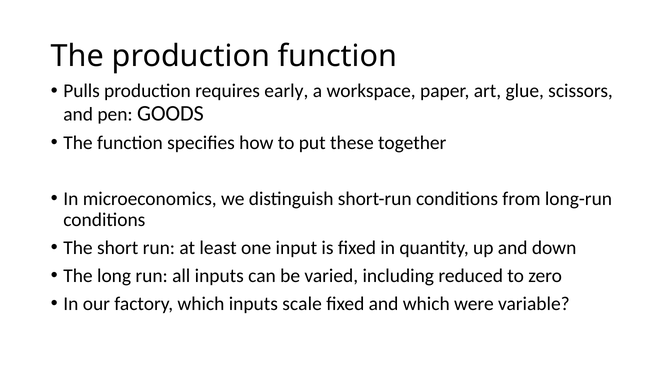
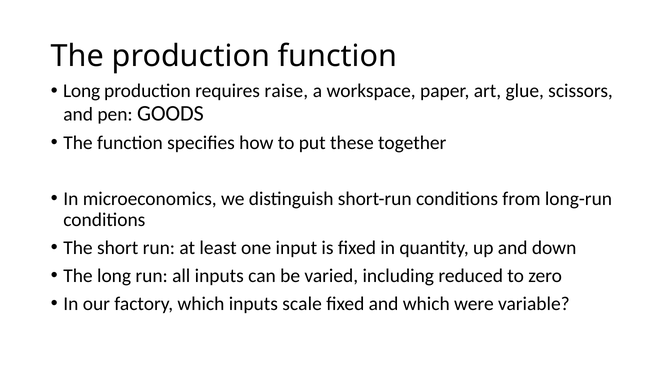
Pulls: Pulls -> Long (82, 91)
early: early -> raise (286, 91)
